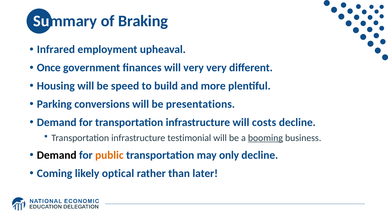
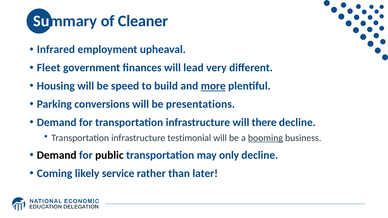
Braking: Braking -> Cleaner (143, 21)
Once: Once -> Fleet (49, 68)
will very: very -> lead (194, 68)
more underline: none -> present (213, 86)
costs: costs -> there (264, 123)
public colour: orange -> black (109, 155)
optical: optical -> service (118, 174)
